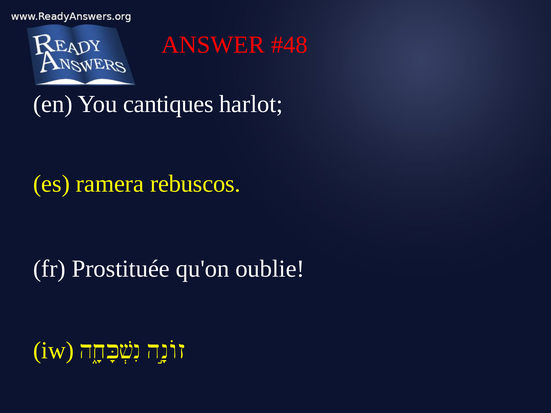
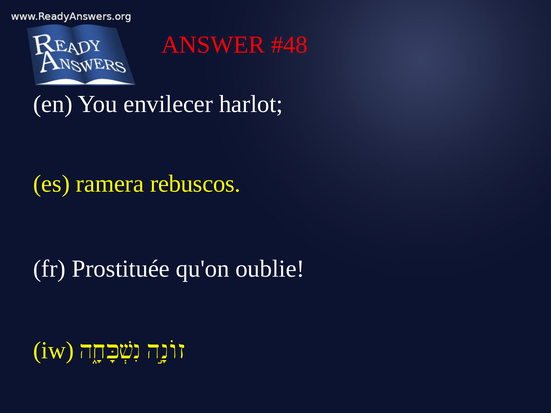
cantiques: cantiques -> envilecer (168, 104)
